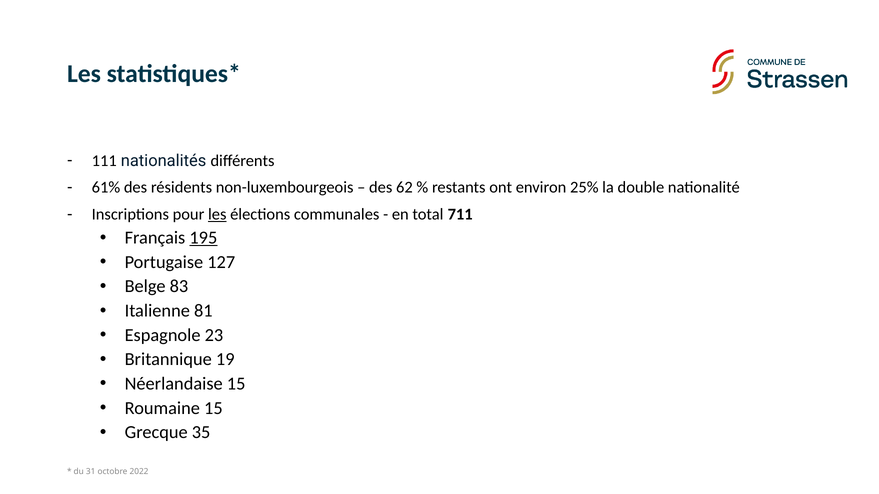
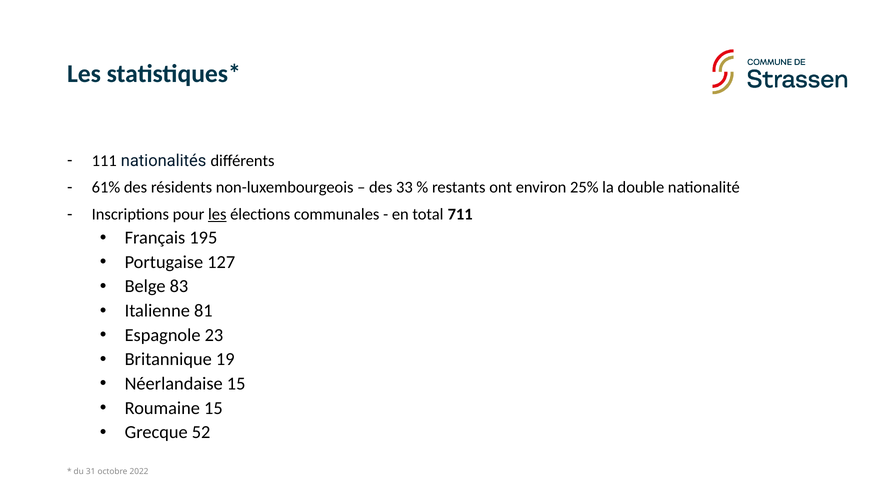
62: 62 -> 33 (404, 188)
195 underline: present -> none (203, 238)
35: 35 -> 52 (201, 433)
